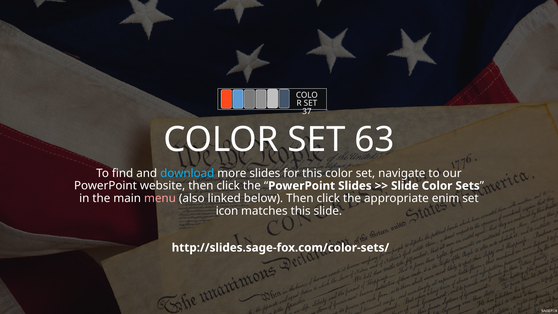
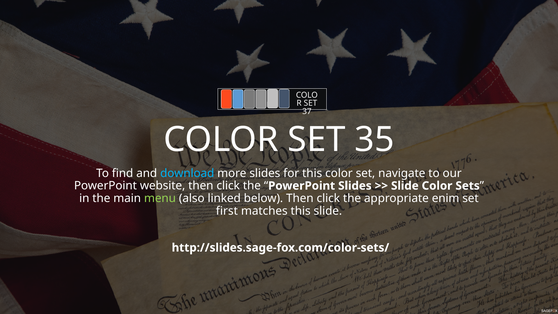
63: 63 -> 35 (375, 139)
menu colour: pink -> light green (160, 198)
icon: icon -> first (227, 211)
